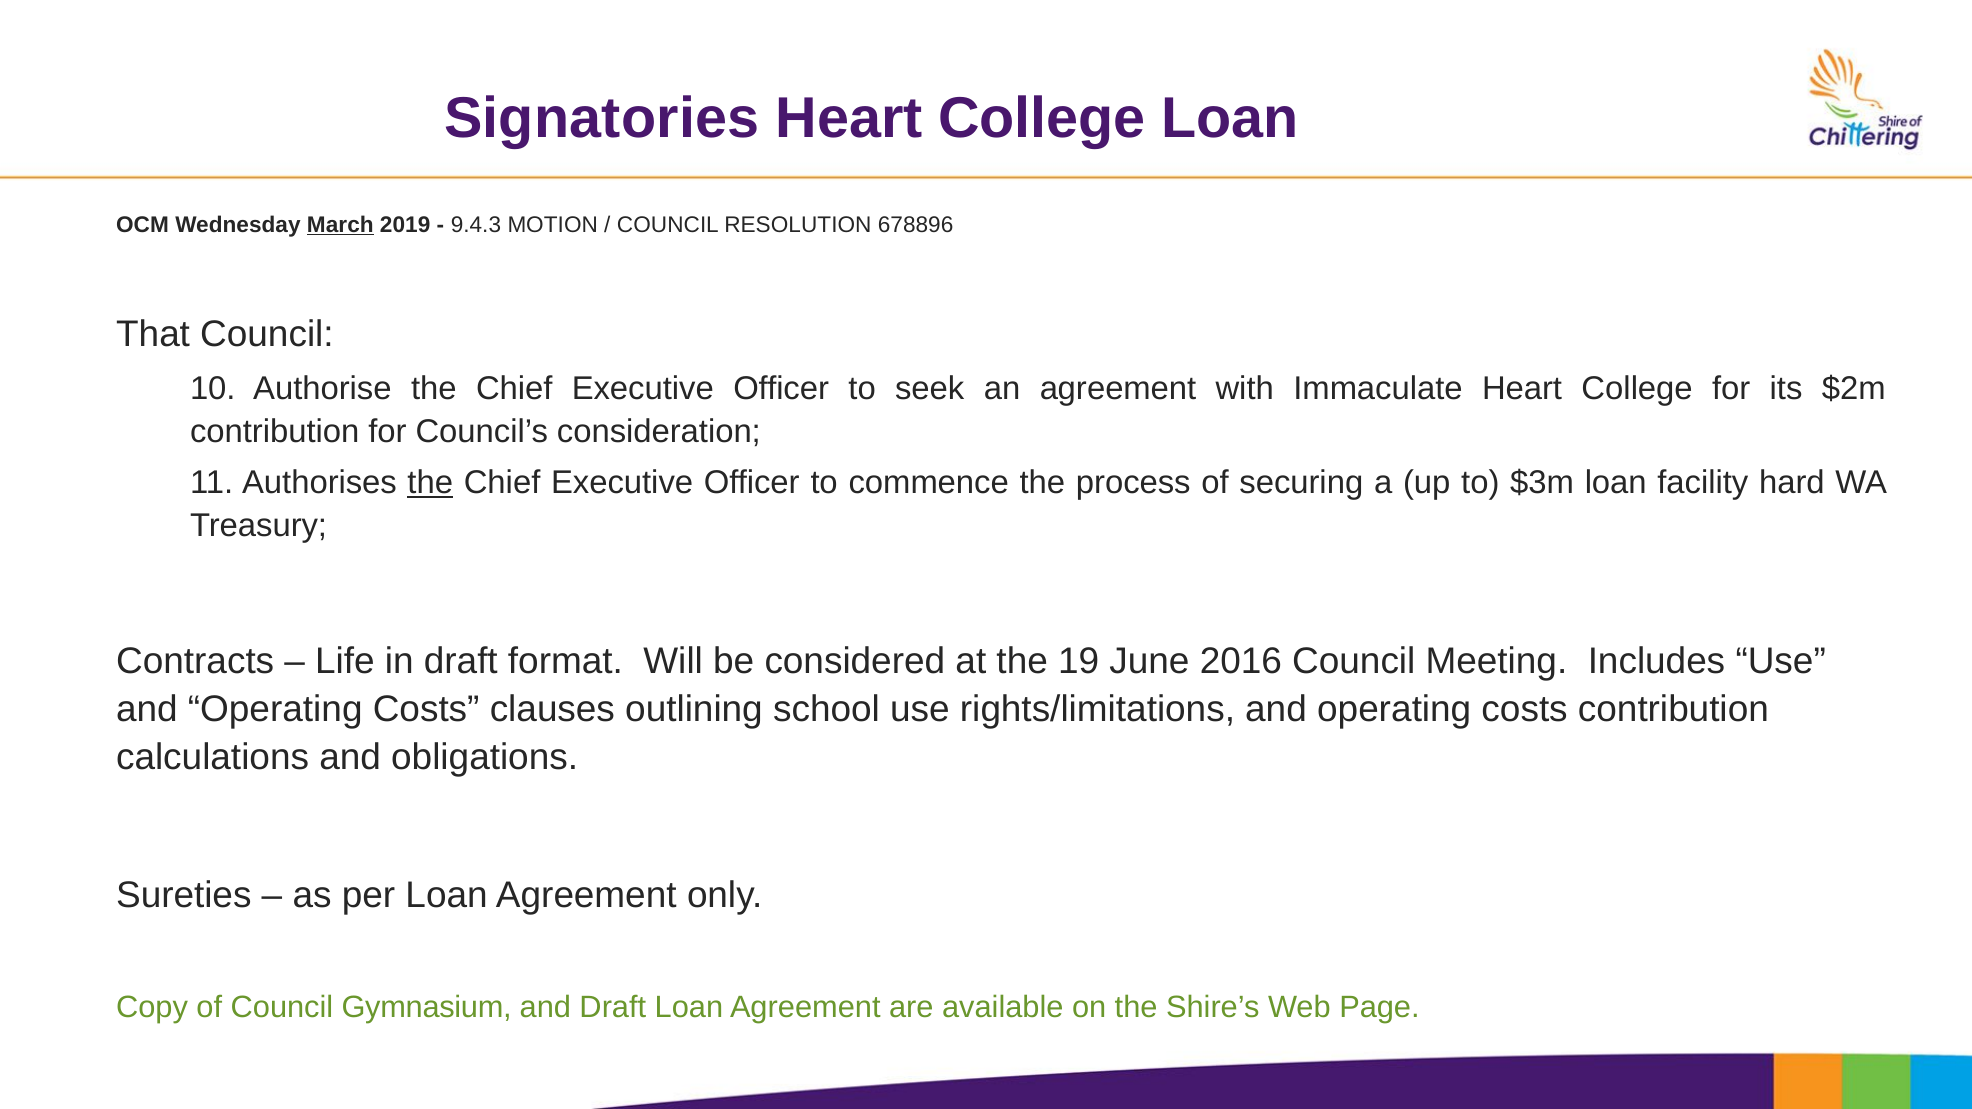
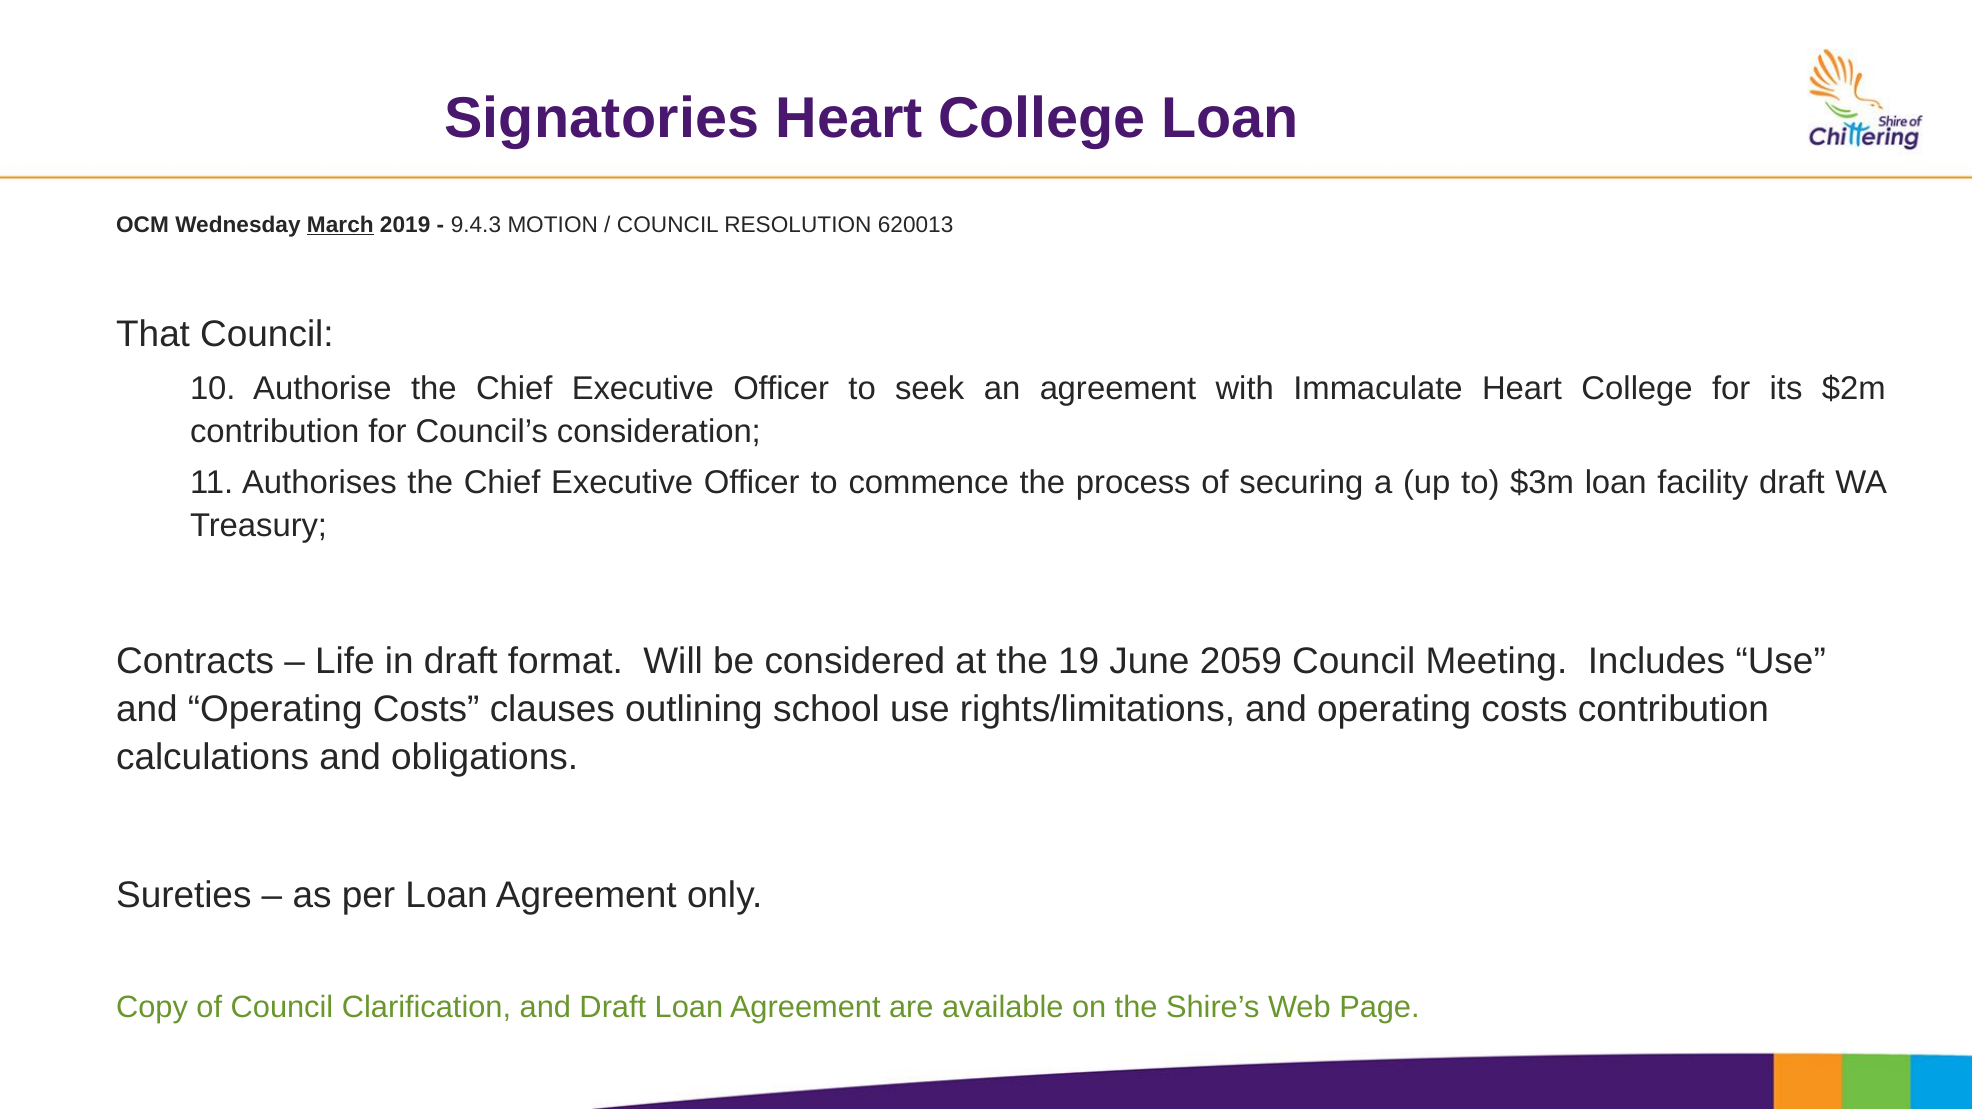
678896: 678896 -> 620013 (916, 225)
the underline: present -> none (430, 483)
facility hard: hard -> draft (1792, 483)
2016: 2016 -> 2059 (1241, 661)
Gymnasium: Gymnasium -> Clarification (426, 1008)
